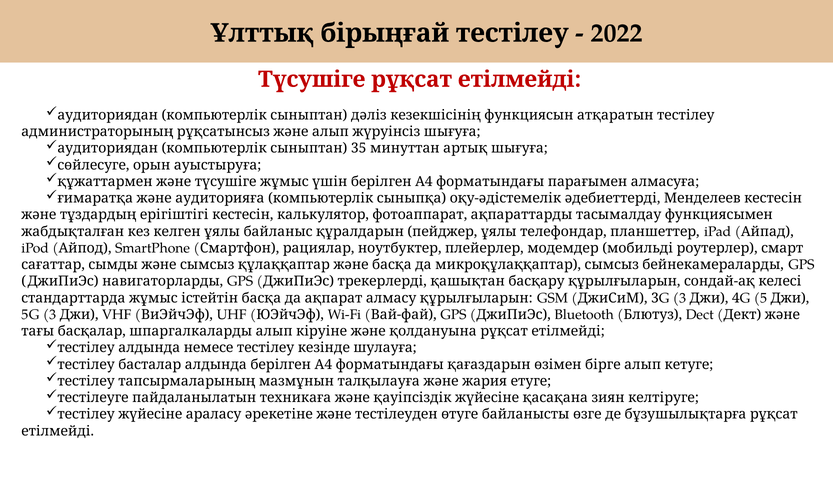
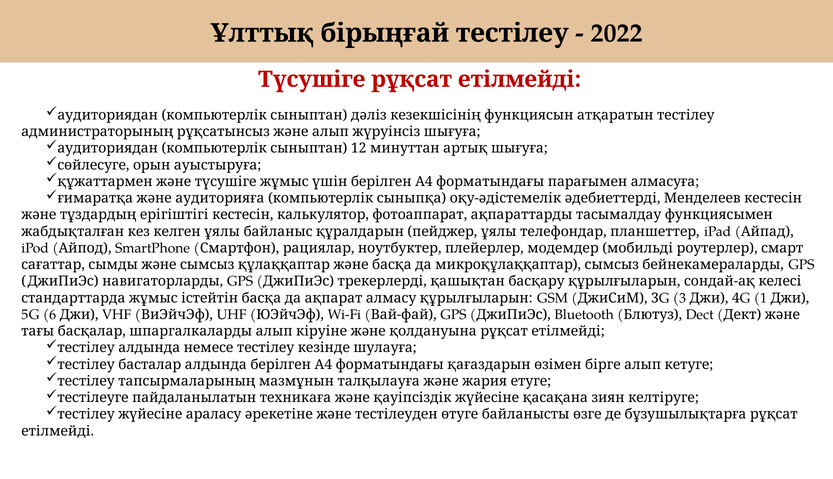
35: 35 -> 12 (359, 148)
5: 5 -> 1 (760, 298)
5G 3: 3 -> 6 (50, 315)
